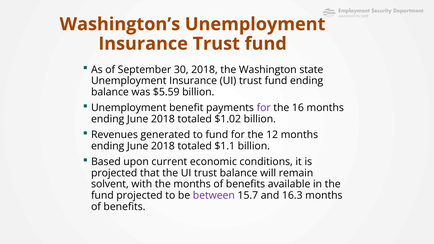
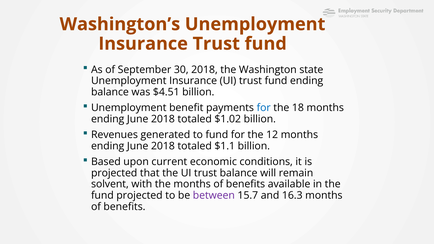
$5.59: $5.59 -> $4.51 (166, 92)
for colour: purple -> blue (264, 108)
16: 16 -> 18 (298, 108)
